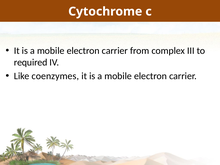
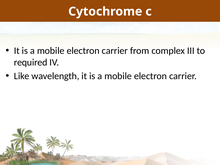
coenzymes: coenzymes -> wavelength (55, 76)
